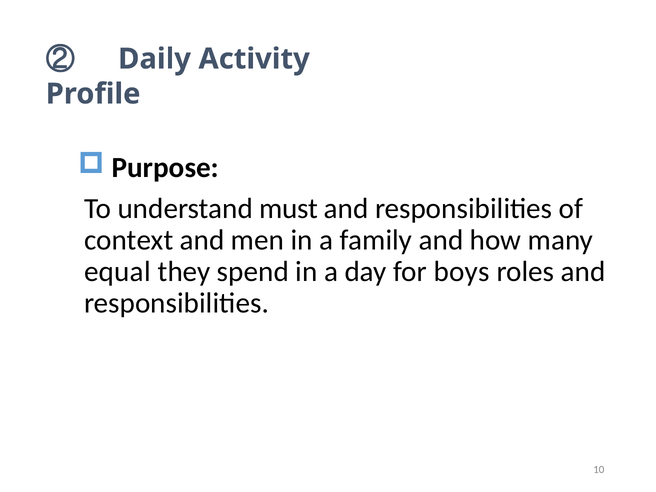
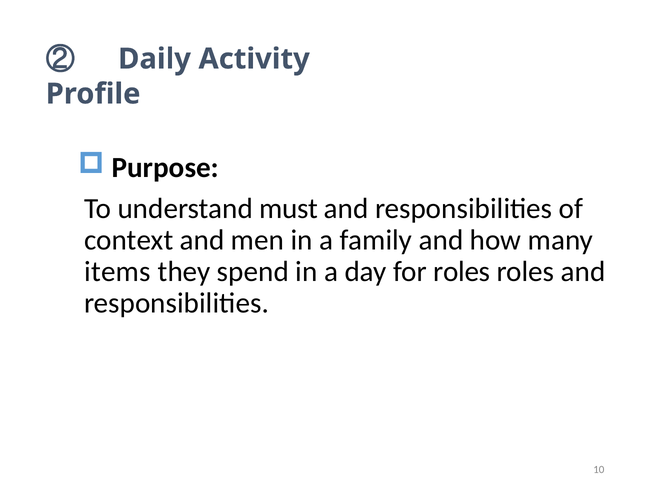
equal: equal -> items (117, 271)
for boys: boys -> roles (462, 271)
